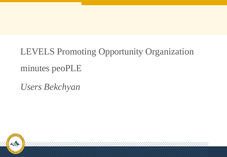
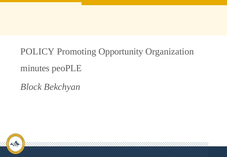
LEVELS: LEVELS -> POLICY (38, 52)
Users: Users -> Block (31, 87)
